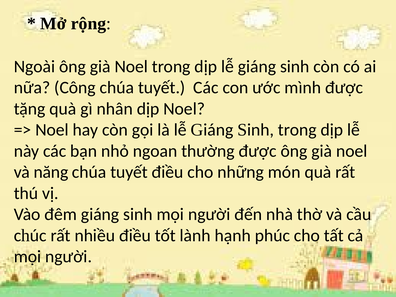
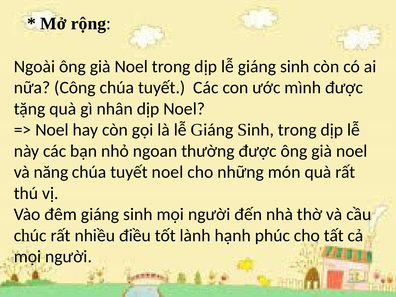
tuyết điều: điều -> noel (168, 172)
